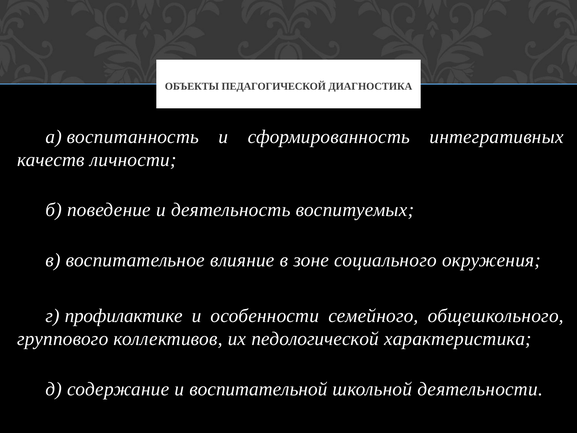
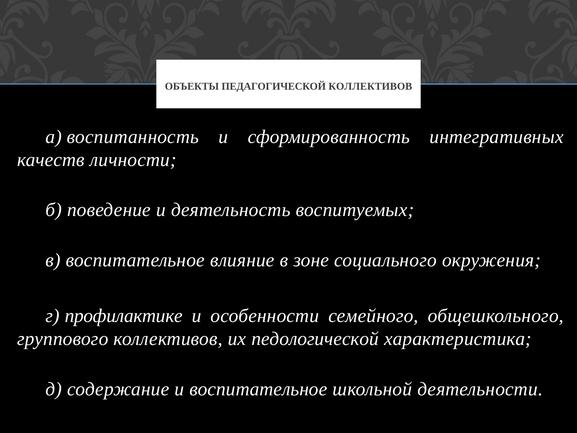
ПЕДАГОГИЧЕСКОЙ ДИАГНОСТИКА: ДИАГНОСТИКА -> КОЛЛЕКТИВОВ (370, 86)
и воспитательной: воспитательной -> воспитательное (258, 389)
